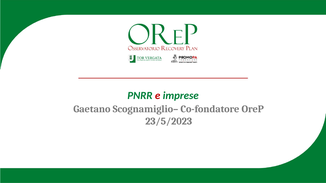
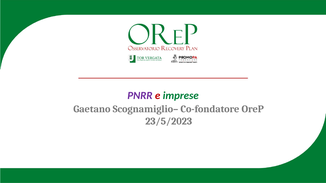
PNRR colour: green -> purple (140, 96)
